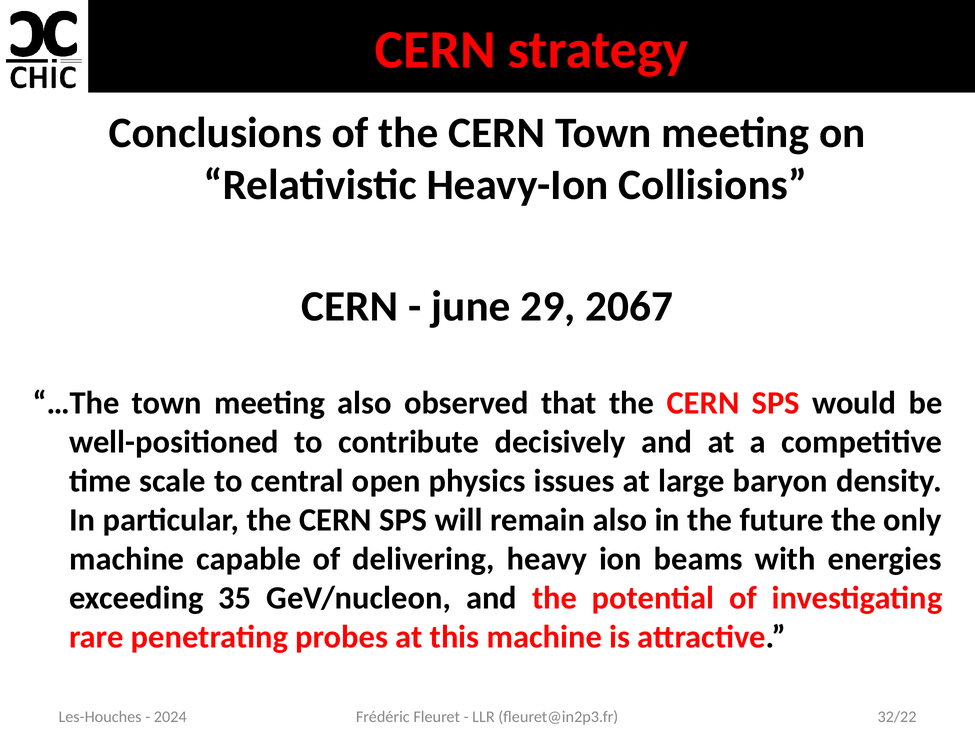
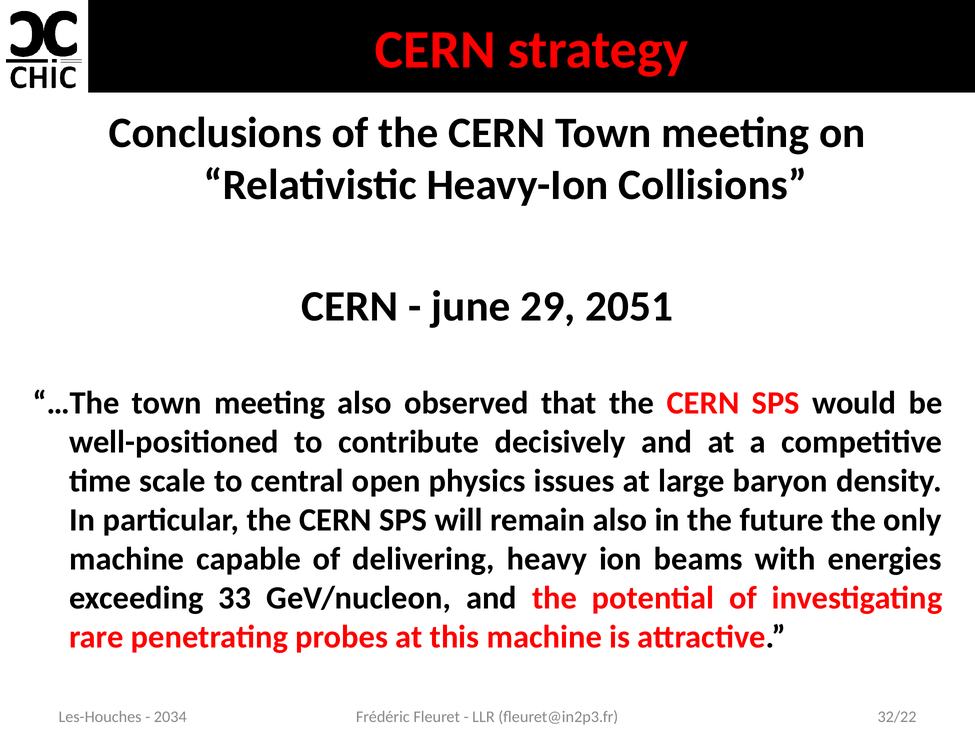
2067: 2067 -> 2051 (629, 306)
35: 35 -> 33 (235, 598)
2024: 2024 -> 2034 (170, 717)
